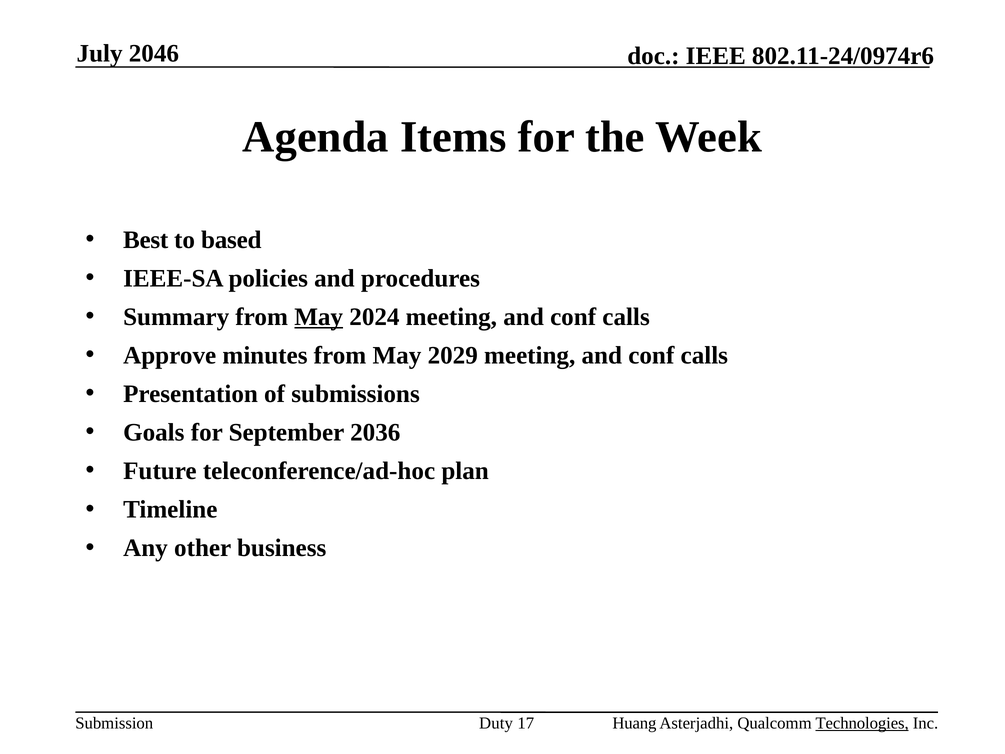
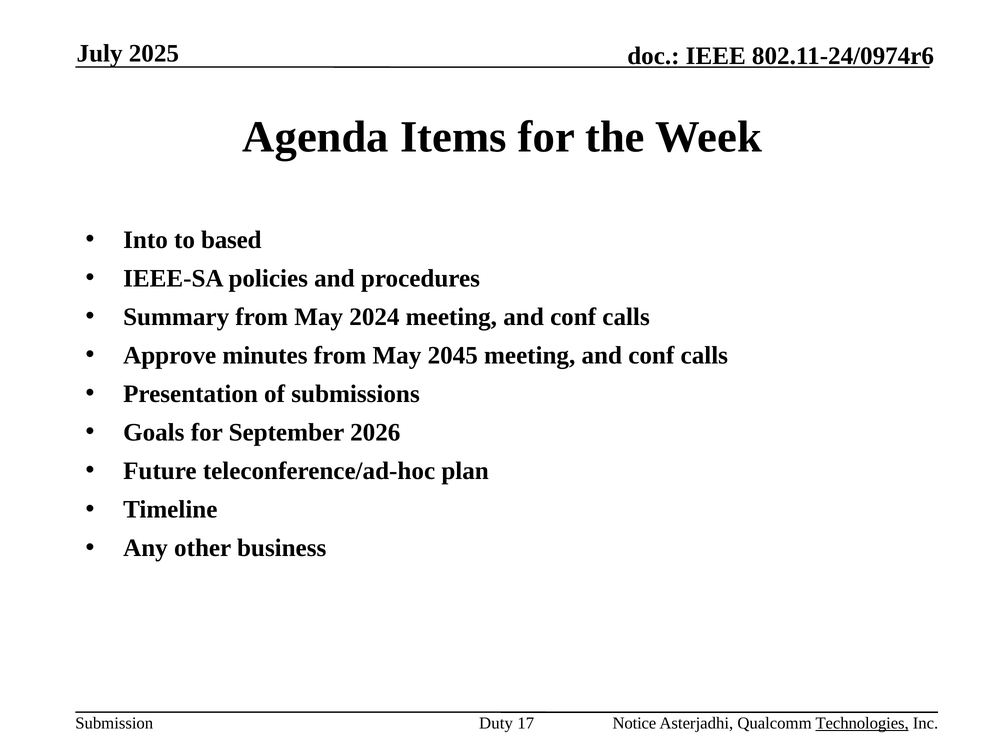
2046: 2046 -> 2025 (154, 53)
Best: Best -> Into (146, 240)
May underline: present -> none (319, 317)
2029: 2029 -> 2045 (453, 355)
2036: 2036 -> 2026 (375, 432)
Huang: Huang -> Notice (634, 723)
